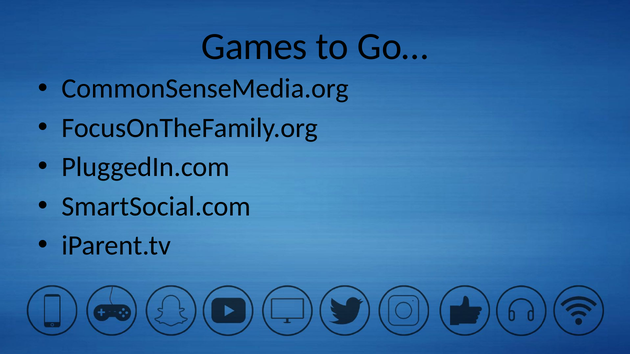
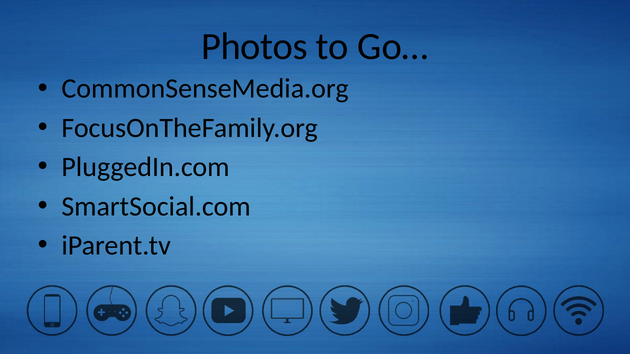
Games: Games -> Photos (254, 46)
